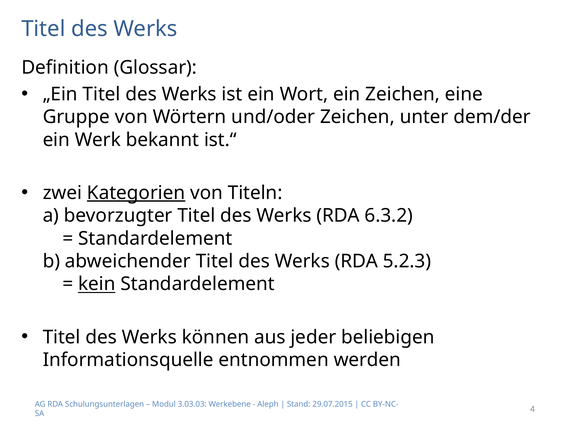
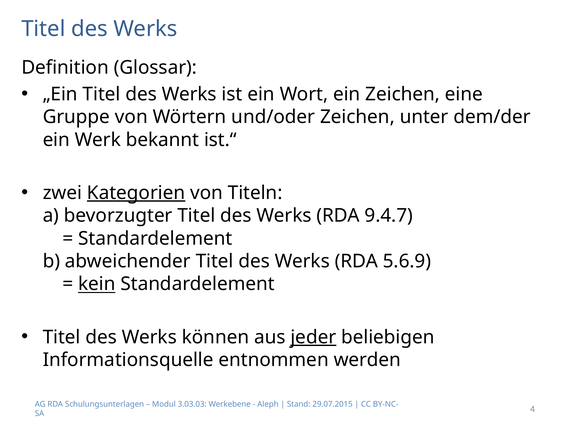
6.3.2: 6.3.2 -> 9.4.7 (389, 216)
5.2.3: 5.2.3 -> 5.6.9 (407, 261)
jeder underline: none -> present (313, 337)
